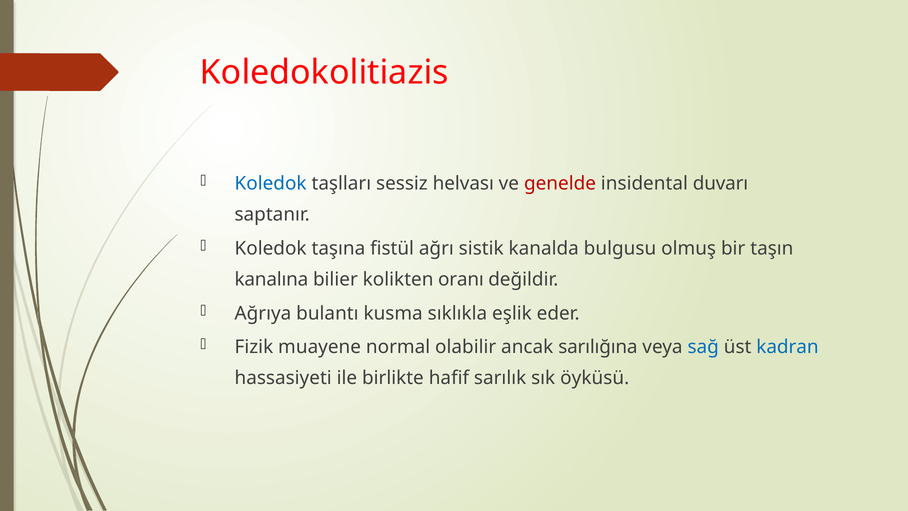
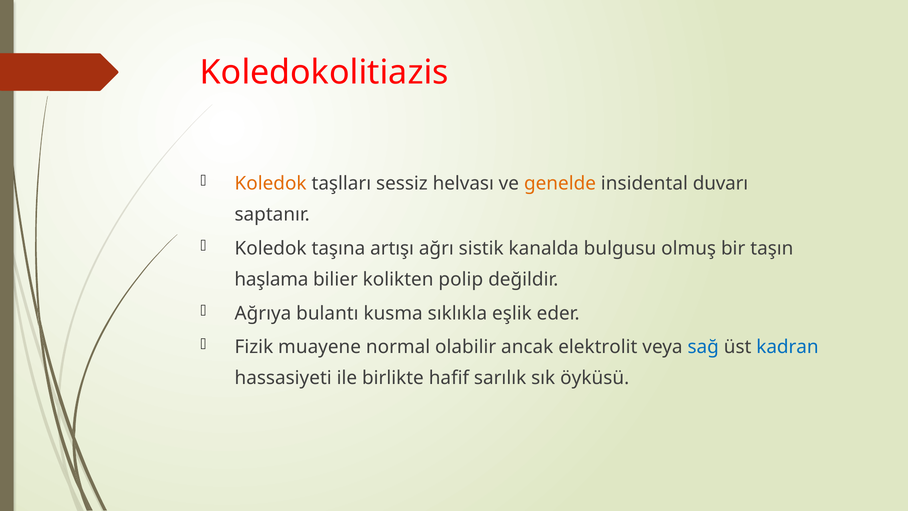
Koledok colour: blue -> orange (271, 183)
genelde colour: red -> orange (560, 183)
fistül: fistül -> artışı (392, 248)
kanalına: kanalına -> haşlama (271, 279)
oranı: oranı -> polip (461, 279)
sarılığına: sarılığına -> elektrolit (598, 347)
